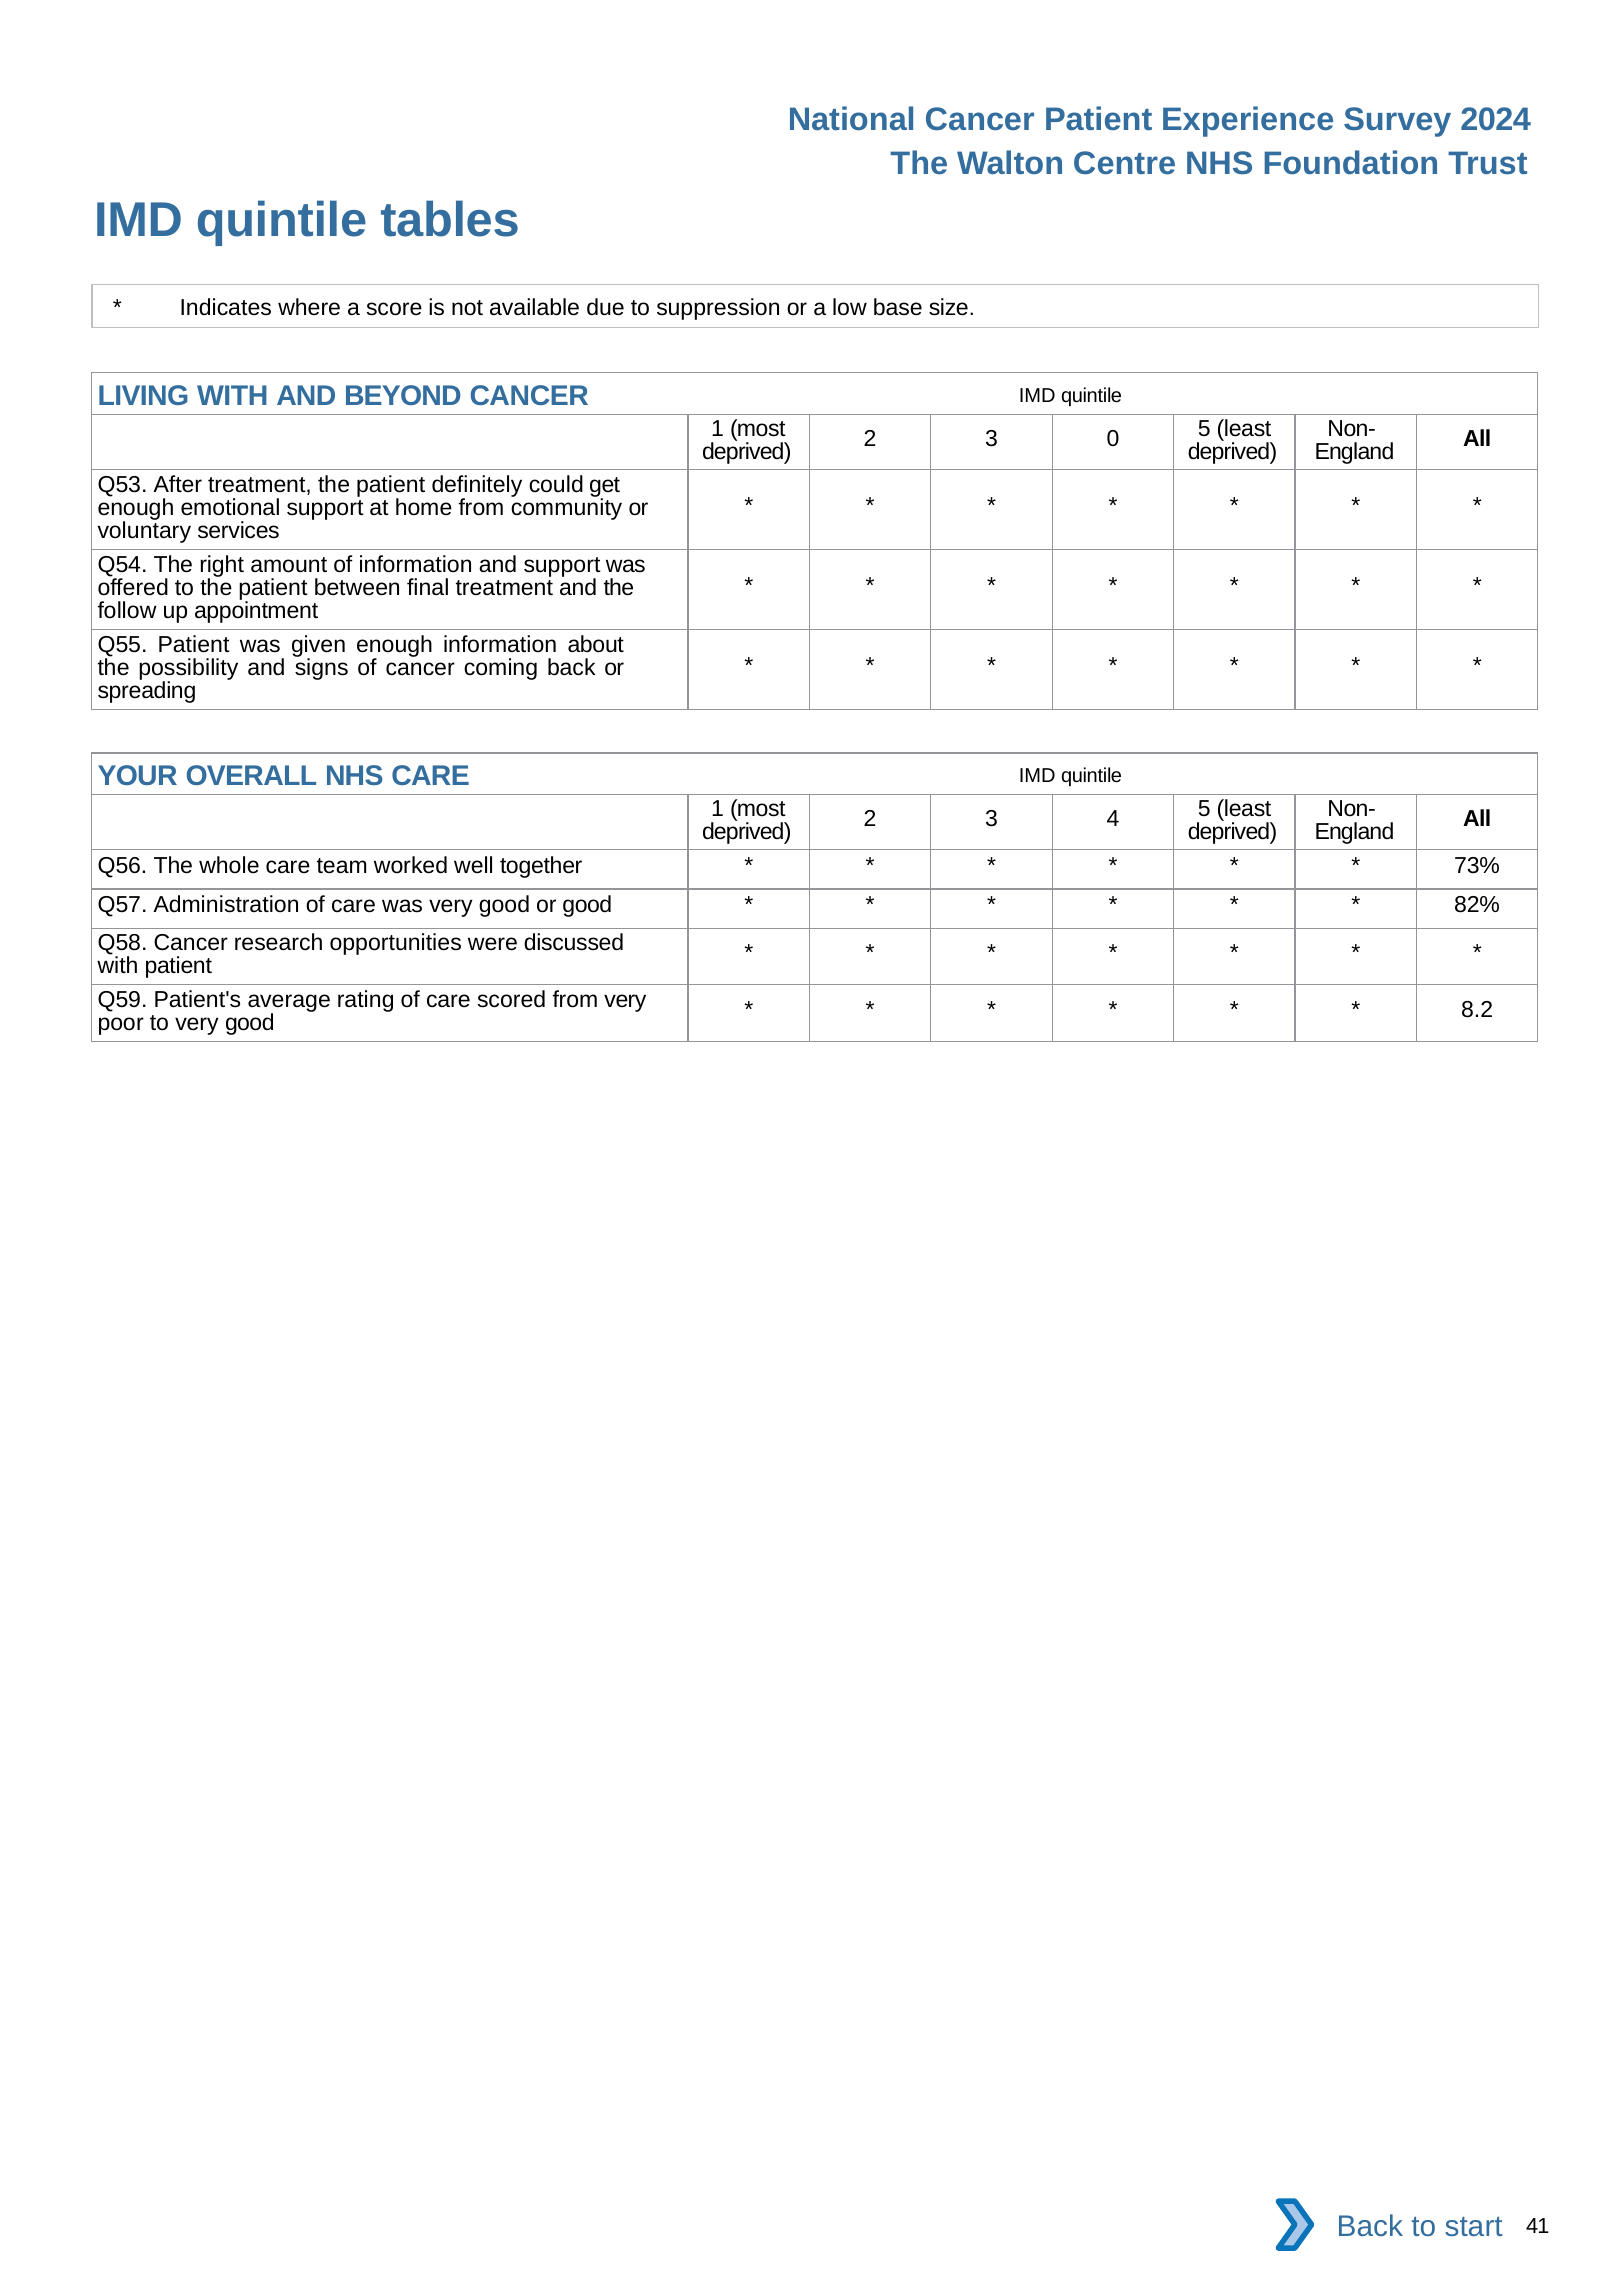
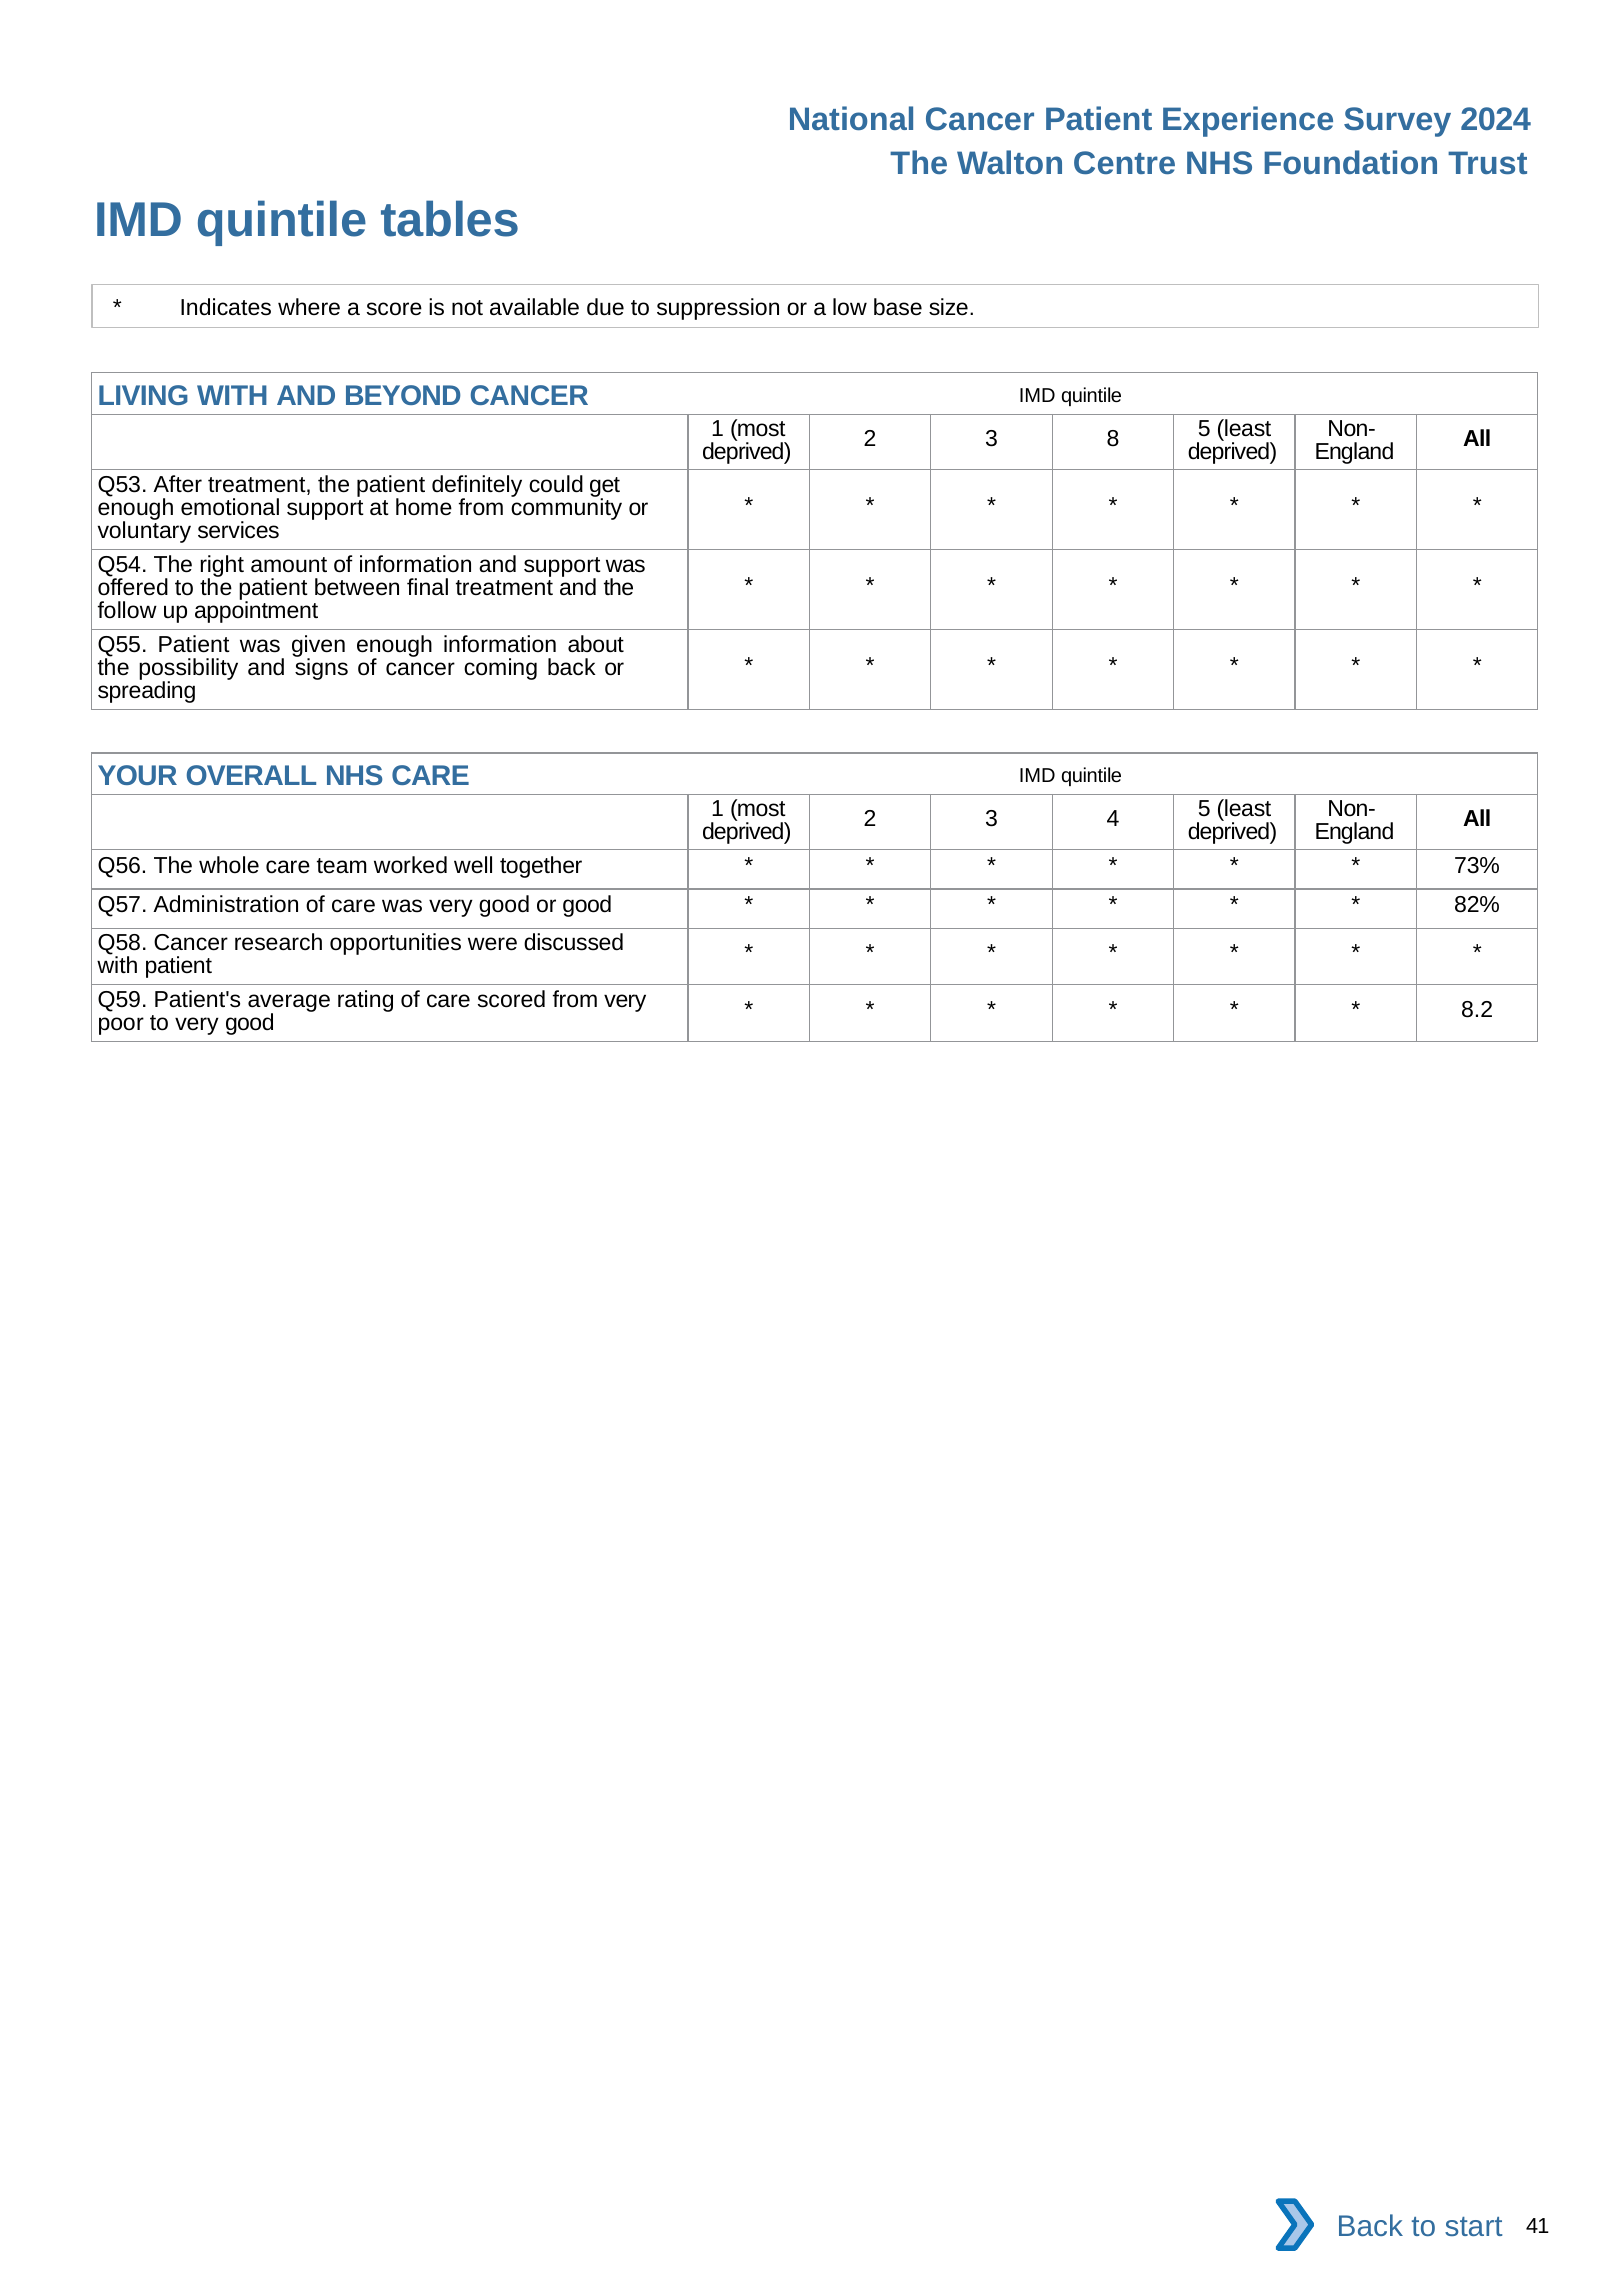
0: 0 -> 8 (1113, 438)
